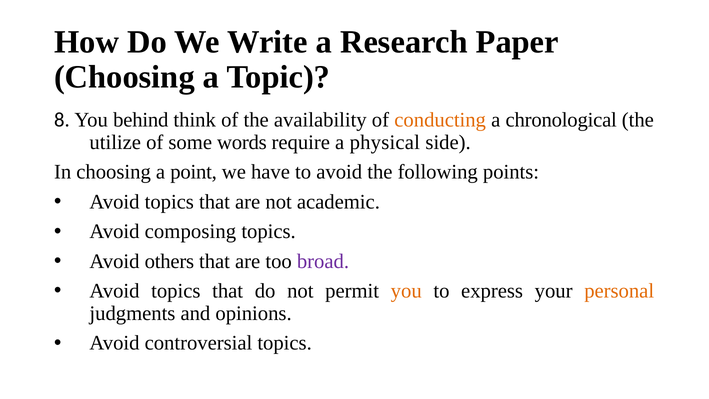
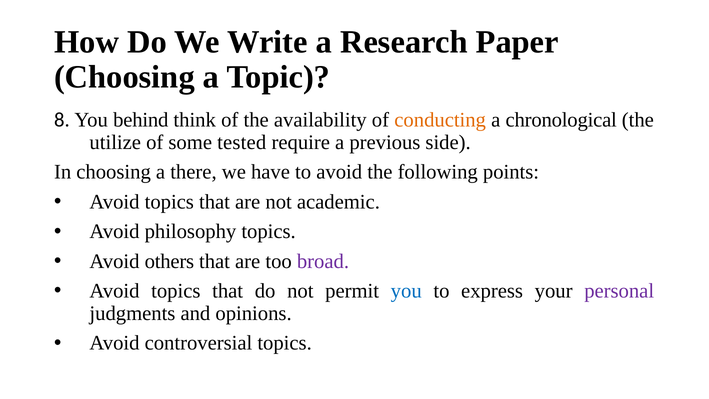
words: words -> tested (242, 142)
physical: physical -> previous (385, 142)
point: point -> there (193, 172)
composing: composing -> philosophy (190, 231)
you colour: orange -> blue (406, 291)
personal colour: orange -> purple (619, 291)
